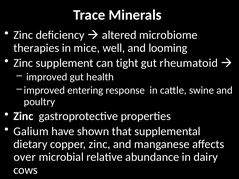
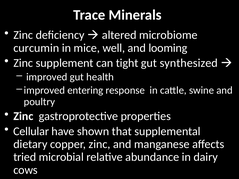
therapies: therapies -> curcumin (36, 48)
rheumatoid: rheumatoid -> synthesized (189, 63)
Galium: Galium -> Cellular (31, 131)
over: over -> tried (25, 157)
